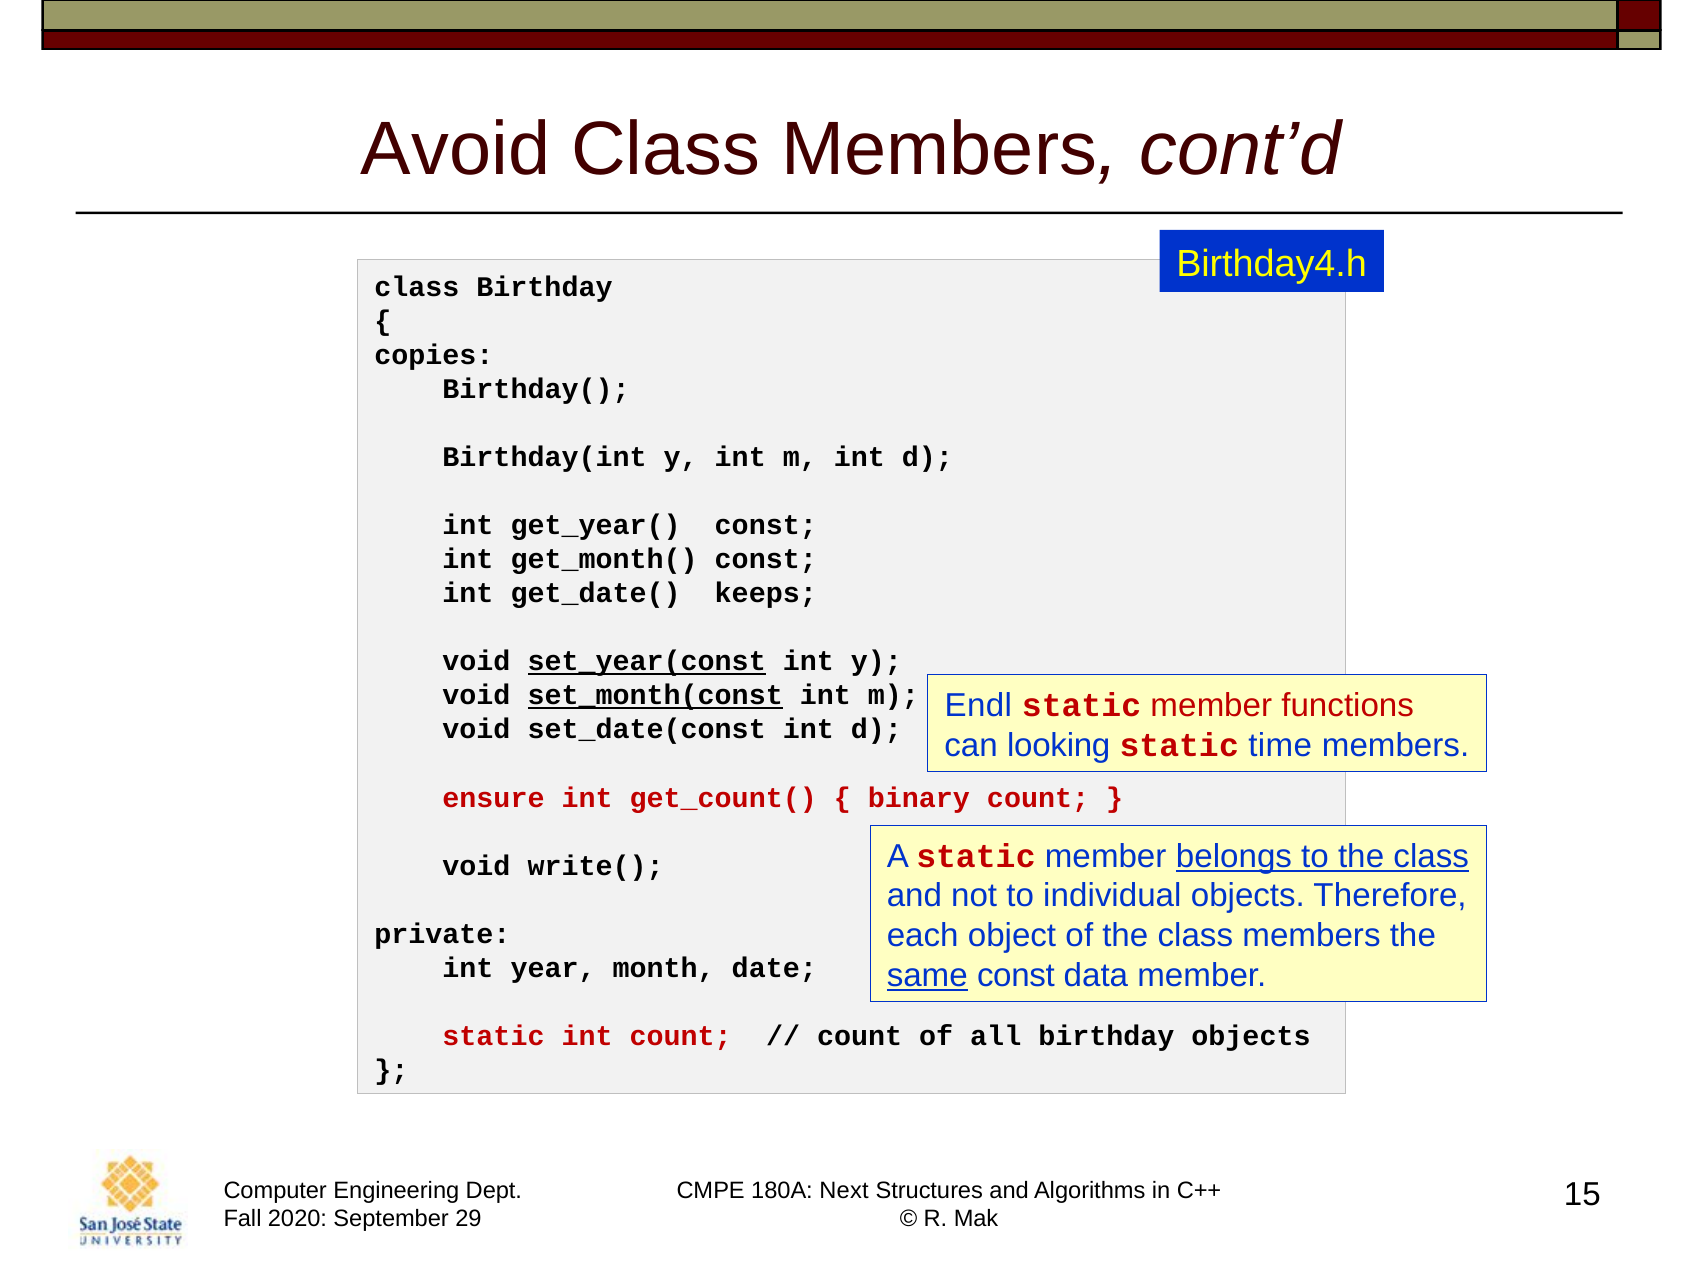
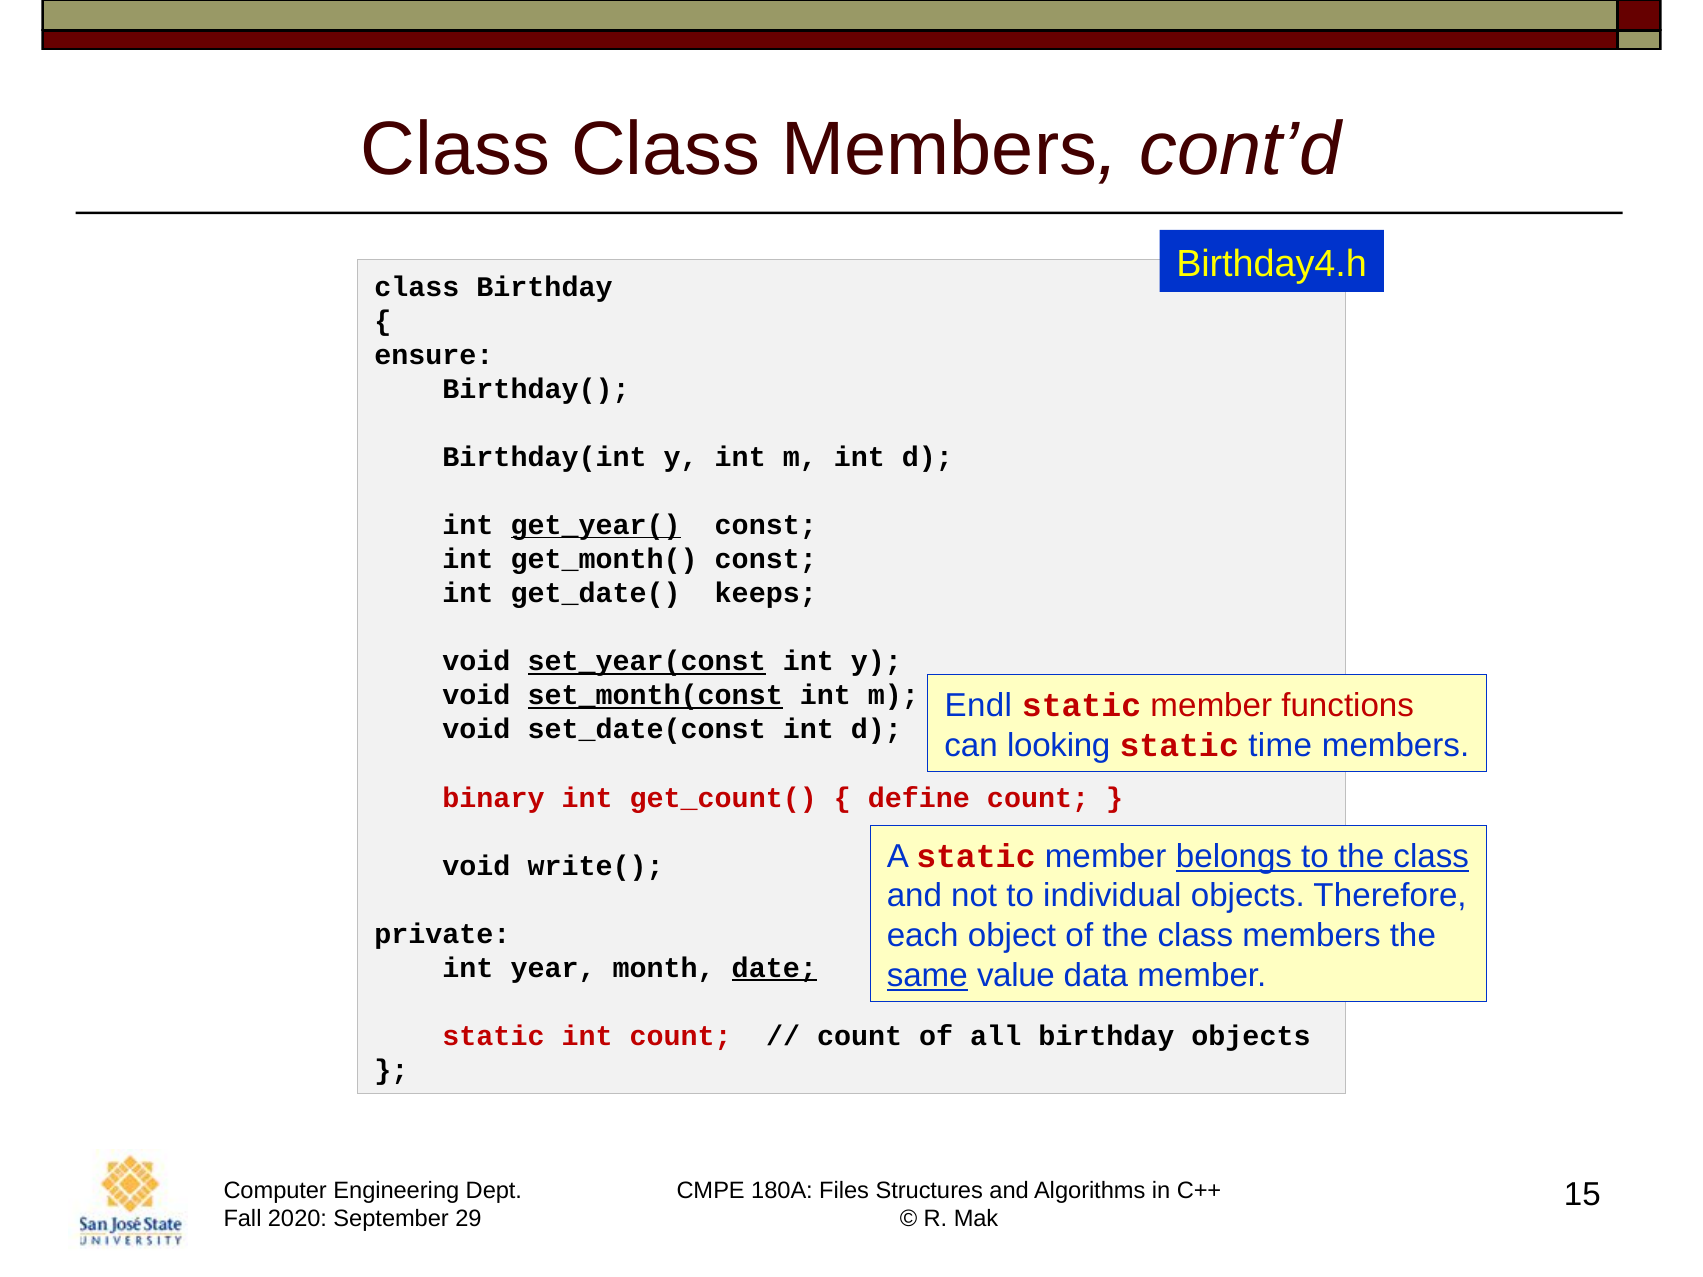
Avoid: Avoid -> Class (456, 150)
copies: copies -> ensure (434, 355)
get_year( underline: none -> present (596, 525)
ensure: ensure -> binary (493, 798)
binary: binary -> define (919, 798)
date underline: none -> present (774, 968)
same const: const -> value (1016, 976)
Next: Next -> Files (844, 1191)
